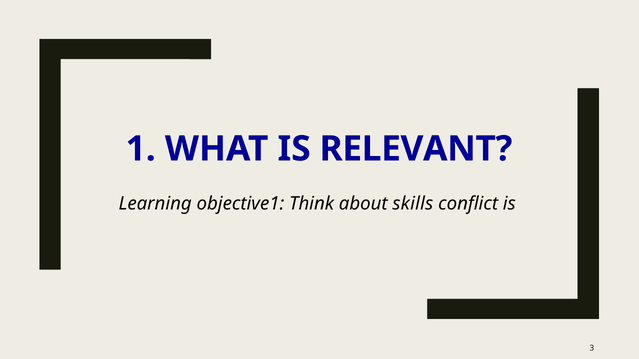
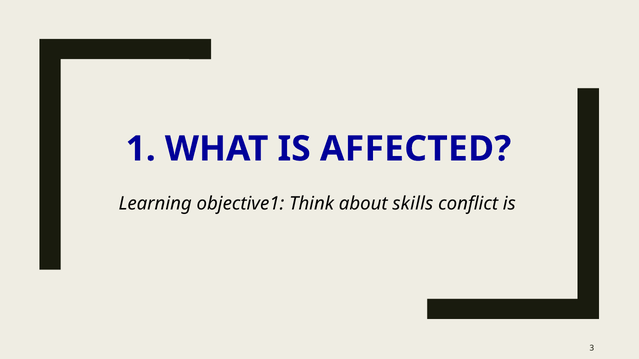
RELEVANT: RELEVANT -> AFFECTED (416, 149)
